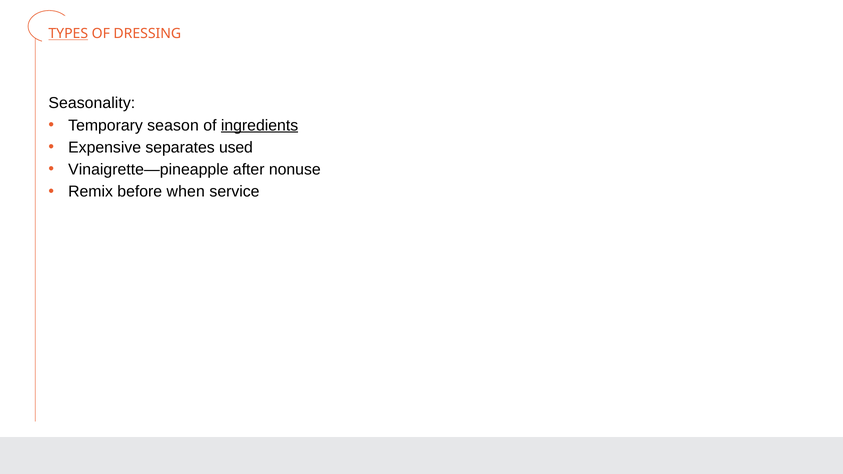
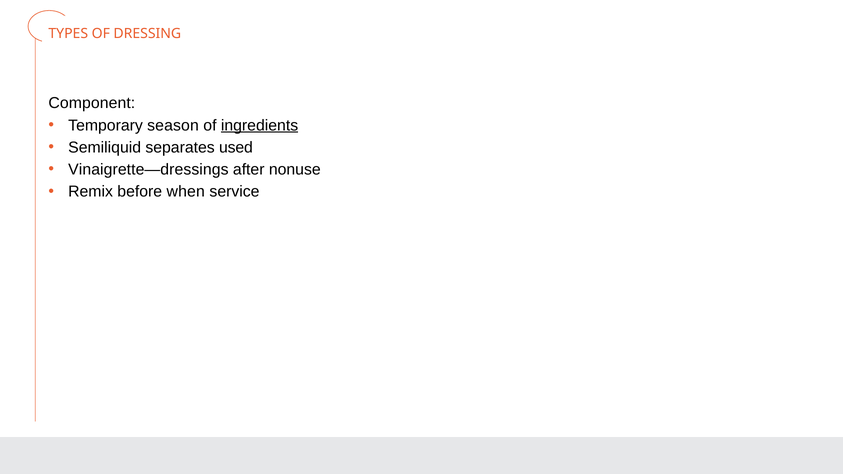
TYPES underline: present -> none (68, 34)
Seasonality: Seasonality -> Component (92, 103)
Expensive: Expensive -> Semiliquid (105, 148)
Vinaigrette—pineapple: Vinaigrette—pineapple -> Vinaigrette—dressings (148, 170)
